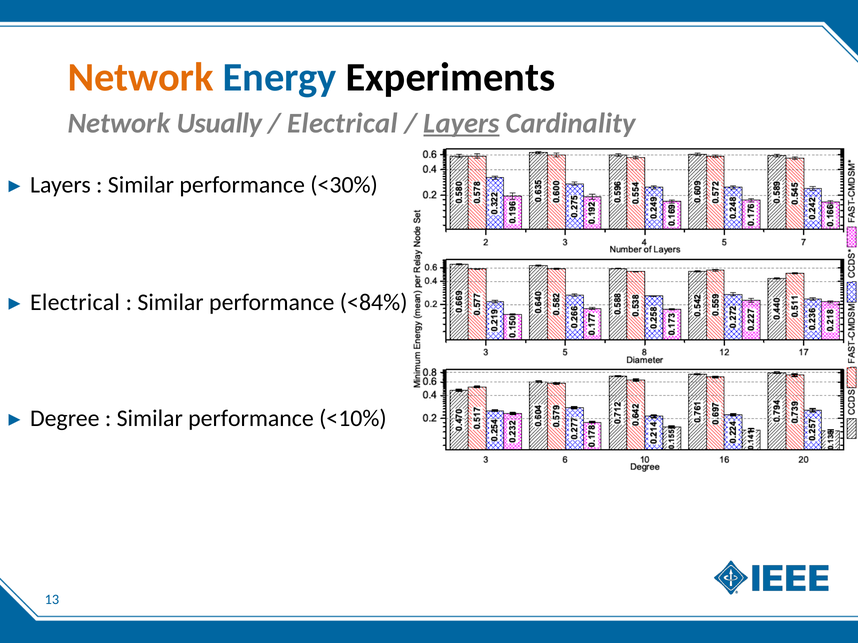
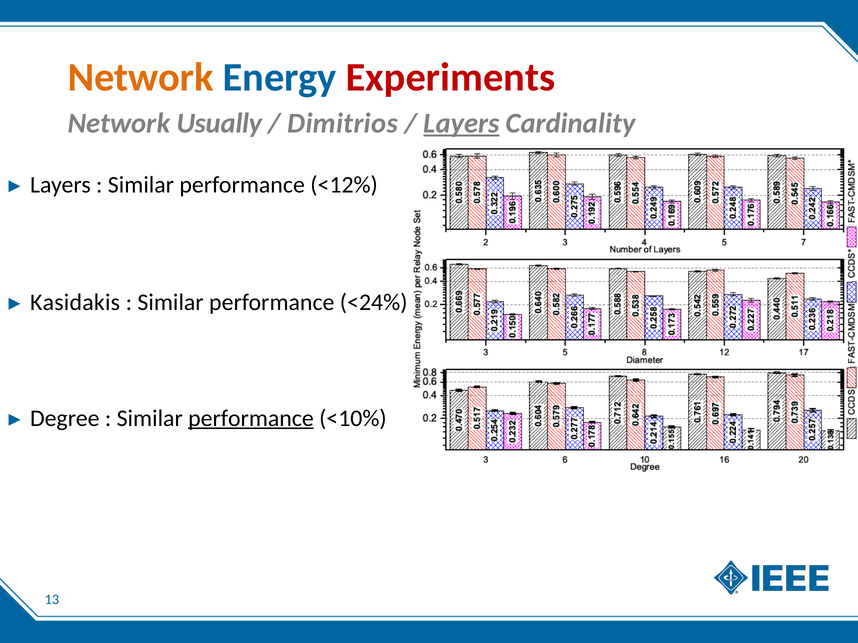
Experiments colour: black -> red (450, 78)
Electrical: Electrical -> Dimitrios (343, 123)
<30%: <30% -> <12% (344, 185)
Electrical: Electrical -> Kasidakis (75, 302)
<84%: <84% -> <24% (374, 302)
performance underline: none -> present (251, 419)
